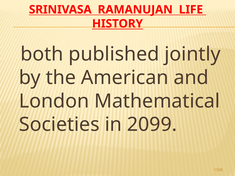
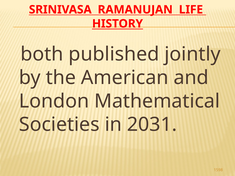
2099: 2099 -> 2031 (152, 125)
